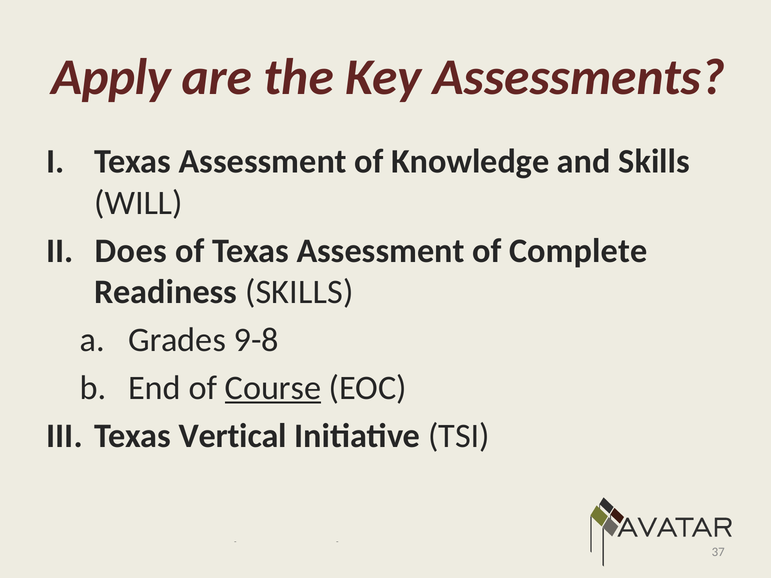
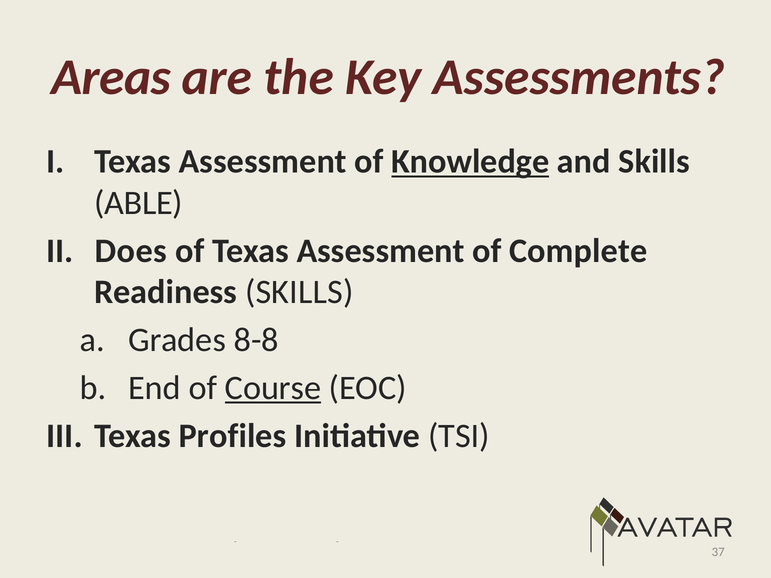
Apply: Apply -> Areas (111, 77)
Knowledge underline: none -> present (470, 162)
WILL: WILL -> ABLE (139, 203)
9-8: 9-8 -> 8-8 (256, 340)
Vertical: Vertical -> Profiles (233, 436)
